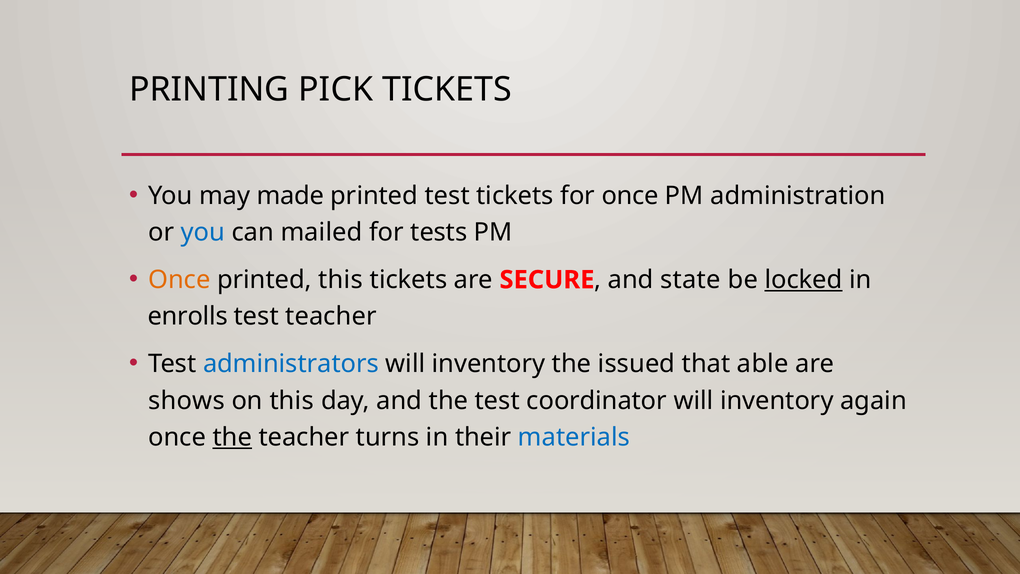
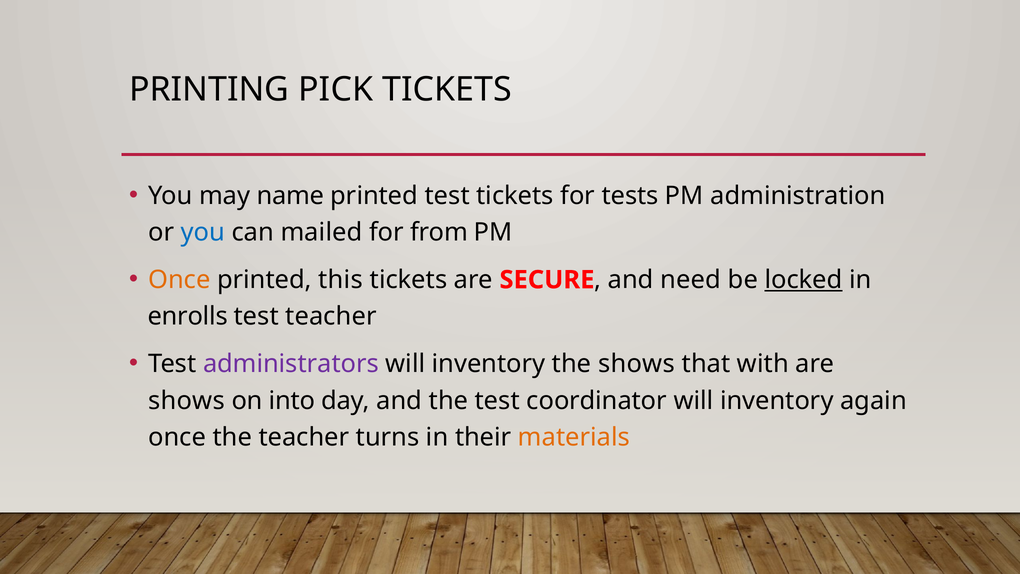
made: made -> name (290, 196)
for once: once -> tests (630, 196)
tests: tests -> from (439, 232)
state: state -> need (691, 280)
administrators colour: blue -> purple (291, 364)
the issued: issued -> shows (636, 364)
able: able -> with (763, 364)
on this: this -> into (292, 400)
the underline: present -> none (232, 437)
materials colour: blue -> orange (574, 437)
